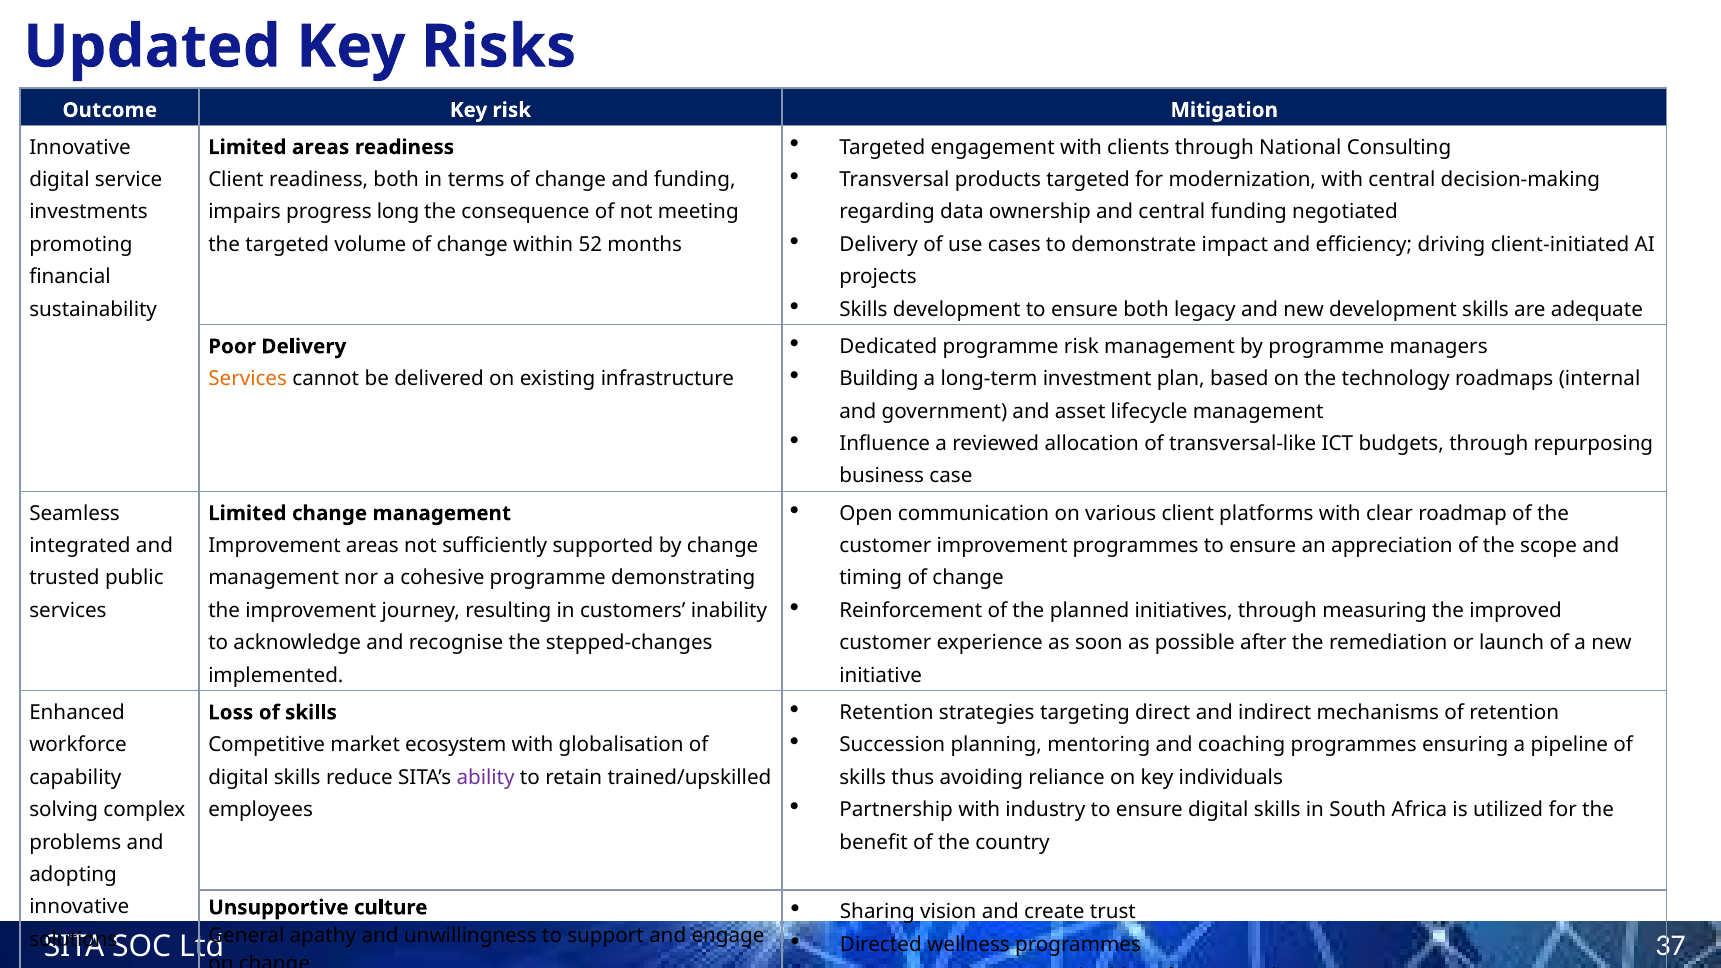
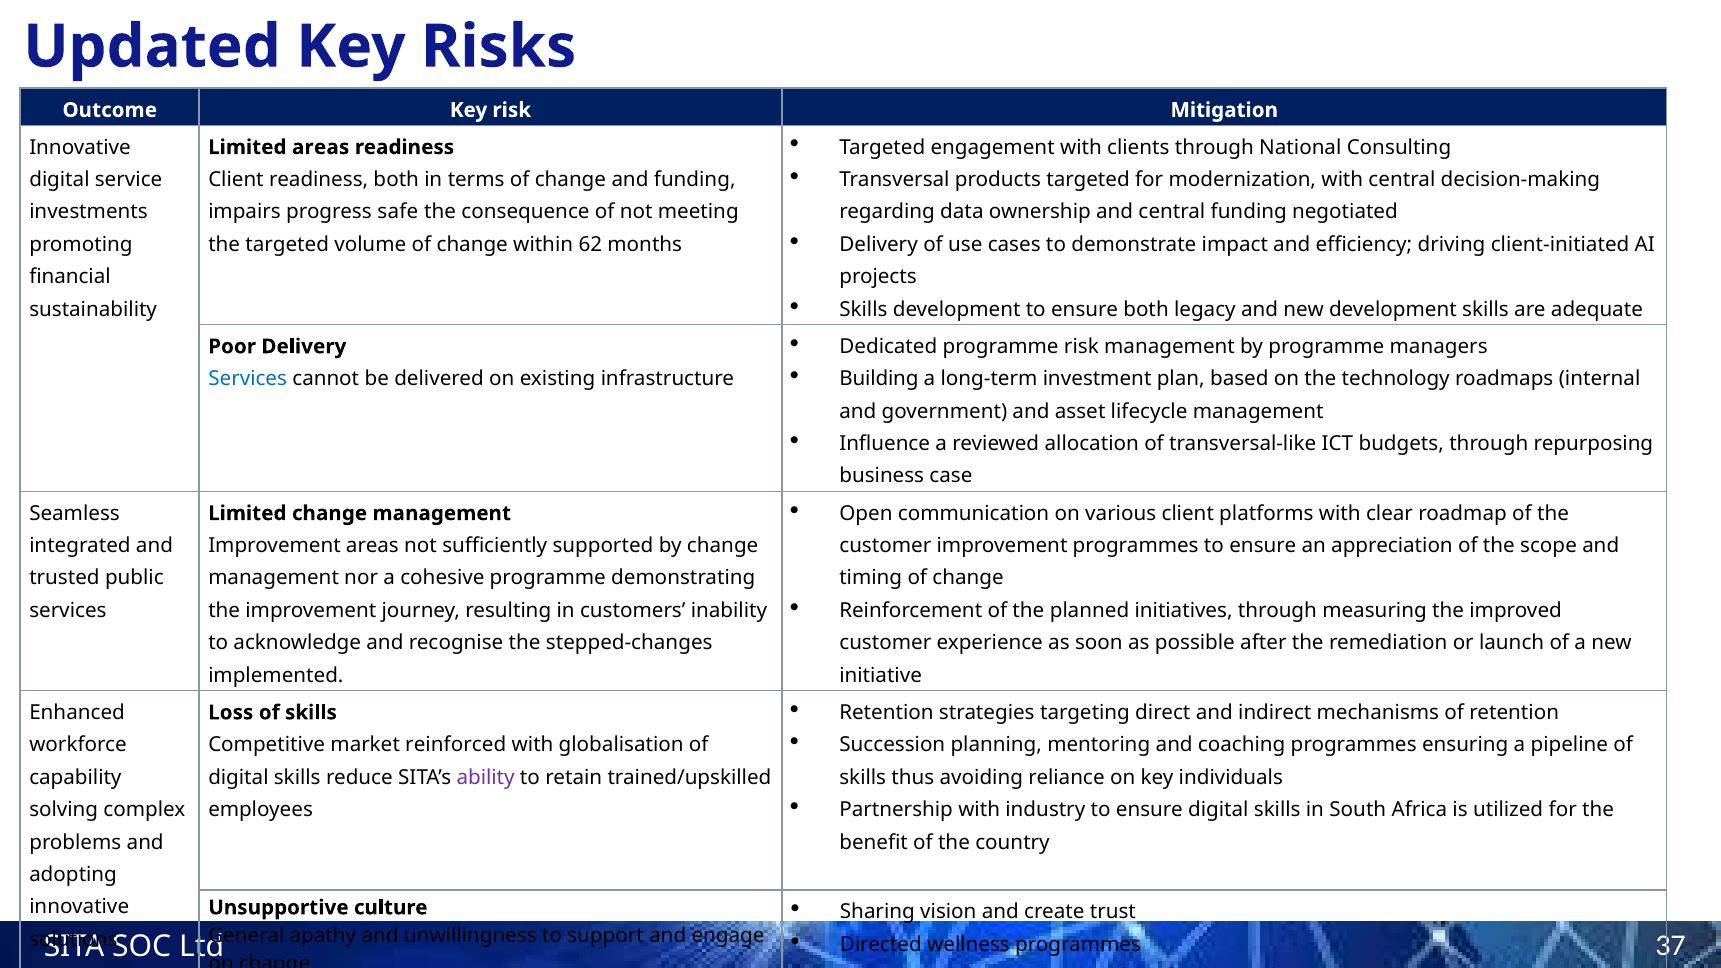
long: long -> safe (398, 212)
52: 52 -> 62 (590, 245)
Services colour: orange -> blue (248, 379)
ecosystem: ecosystem -> reinforced (456, 745)
